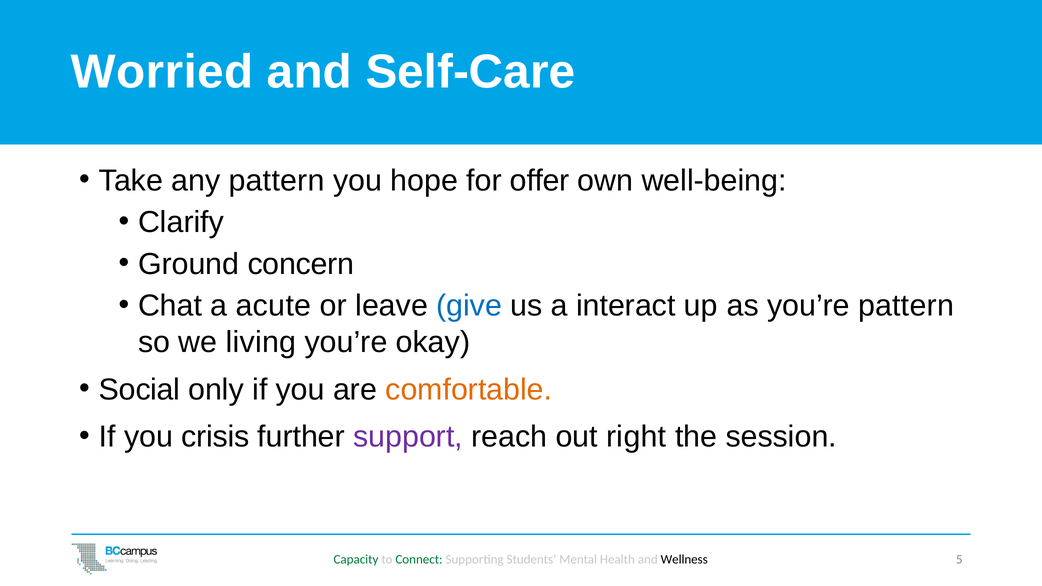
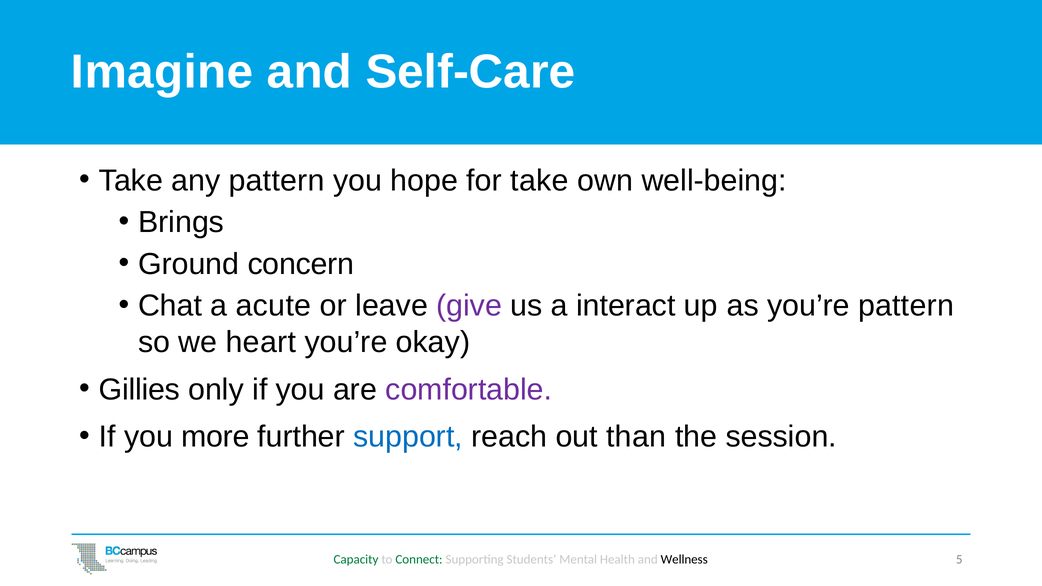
Worried: Worried -> Imagine (162, 72)
for offer: offer -> take (539, 181)
Clarify: Clarify -> Brings (181, 222)
give colour: blue -> purple (469, 306)
living: living -> heart (261, 342)
Social: Social -> Gillies (140, 390)
comfortable colour: orange -> purple (469, 390)
crisis: crisis -> more (215, 437)
support colour: purple -> blue (408, 437)
right: right -> than (636, 437)
